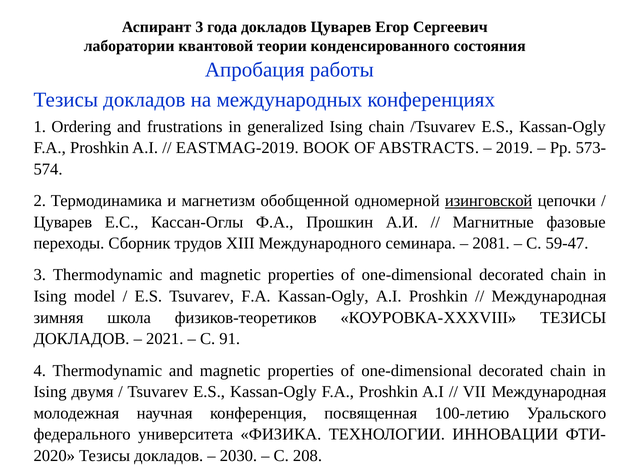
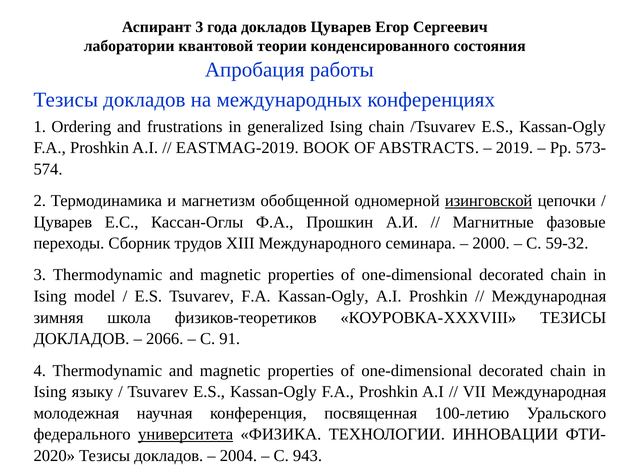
2081: 2081 -> 2000 (491, 244)
59-47: 59-47 -> 59-32 (567, 244)
2021: 2021 -> 2066 (165, 339)
двумя: двумя -> языку (92, 392)
университета underline: none -> present (186, 435)
2030: 2030 -> 2004 (238, 456)
208: 208 -> 943 (308, 456)
